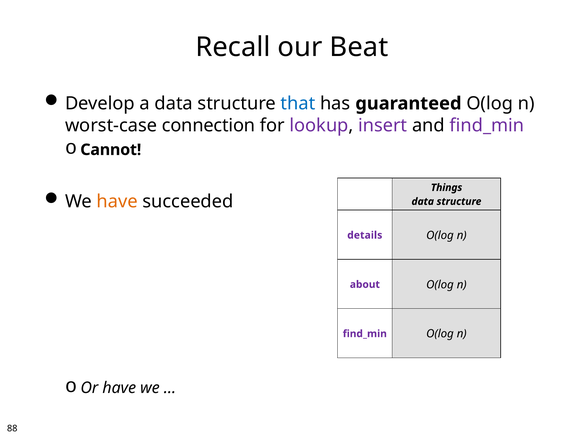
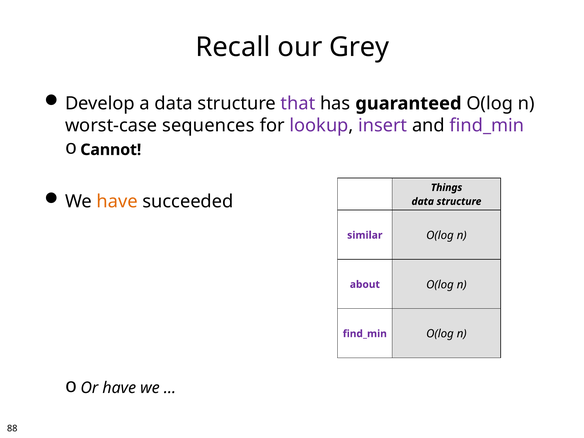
Beat: Beat -> Grey (359, 47)
that colour: blue -> purple (298, 103)
connection: connection -> sequences (208, 125)
details: details -> similar (365, 235)
